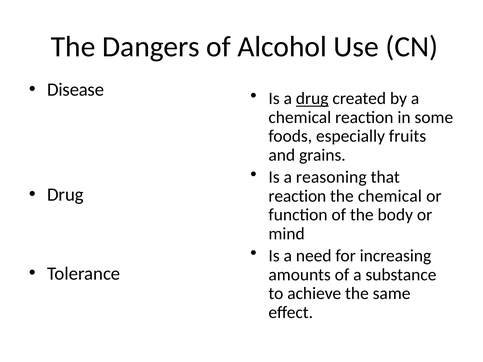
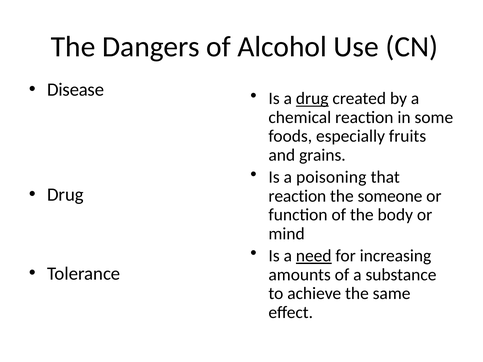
reasoning: reasoning -> poisoning (331, 177)
the chemical: chemical -> someone (390, 196)
need underline: none -> present (314, 256)
